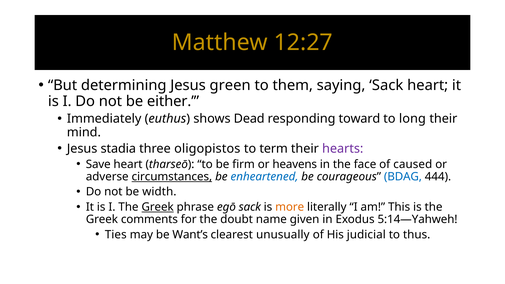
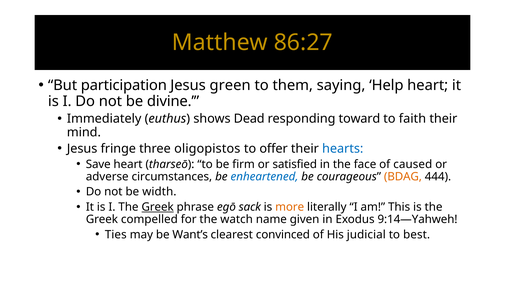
12:27: 12:27 -> 86:27 (303, 42)
determining: determining -> participation (124, 85)
saying Sack: Sack -> Help (386, 85)
either: either -> divine (173, 101)
long: long -> faith (412, 119)
stadia: stadia -> fringe (118, 149)
term: term -> offer (274, 149)
hearts colour: purple -> blue (343, 149)
heavens: heavens -> satisfied (295, 164)
circumstances underline: present -> none (172, 177)
BDAG colour: blue -> orange (403, 177)
comments: comments -> compelled (149, 219)
doubt: doubt -> watch (237, 219)
5:14—Yahweh: 5:14—Yahweh -> 9:14—Yahweh (418, 219)
unusually: unusually -> convinced (283, 235)
thus: thus -> best (417, 235)
